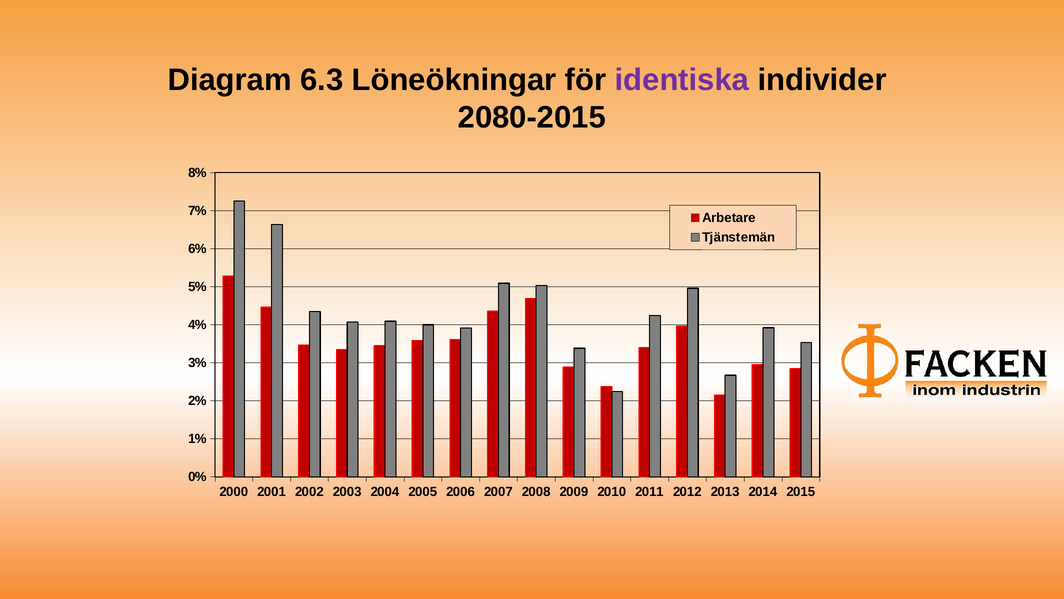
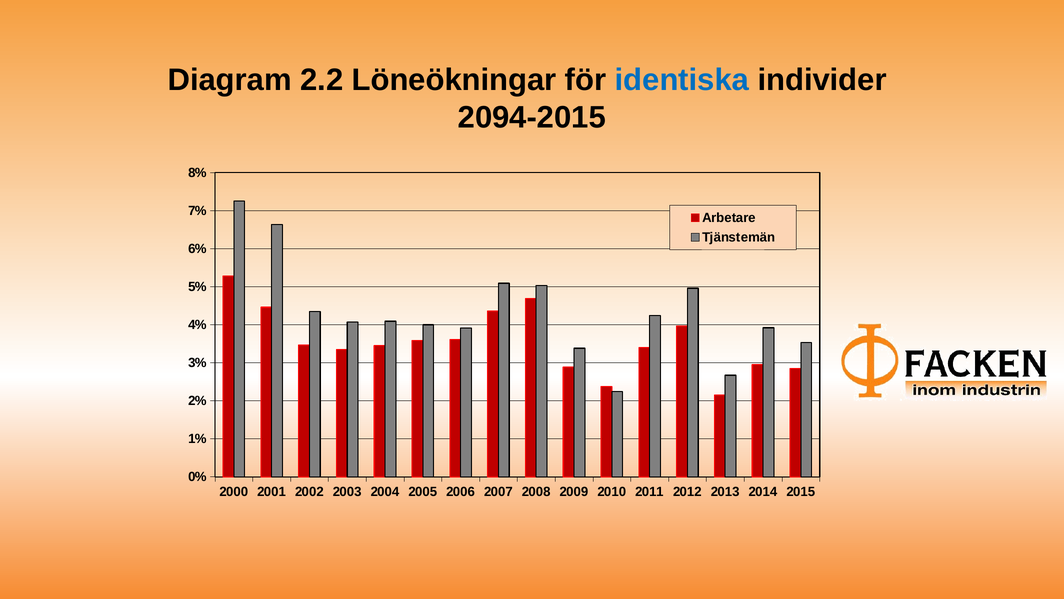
6.3: 6.3 -> 2.2 (322, 80)
identiska colour: purple -> blue (682, 80)
2080-2015: 2080-2015 -> 2094-2015 (532, 117)
